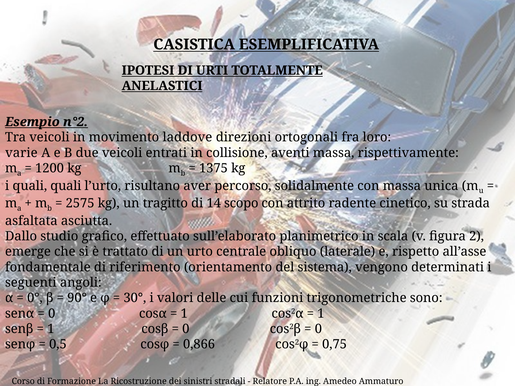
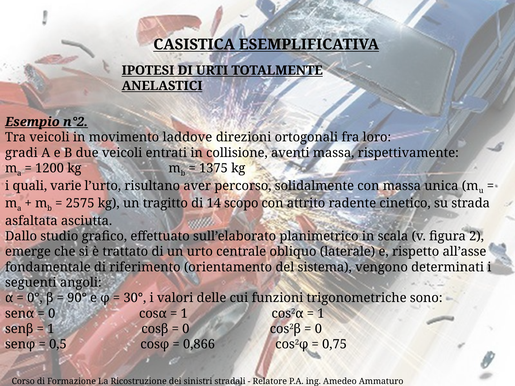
varie: varie -> gradi (21, 153)
quali quali: quali -> varie (66, 186)
